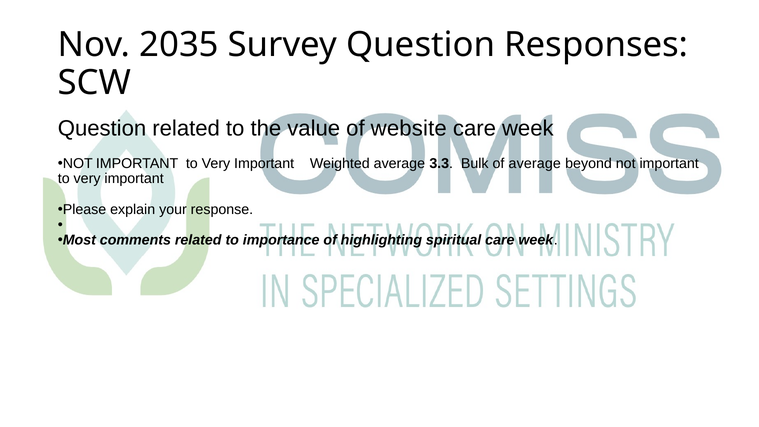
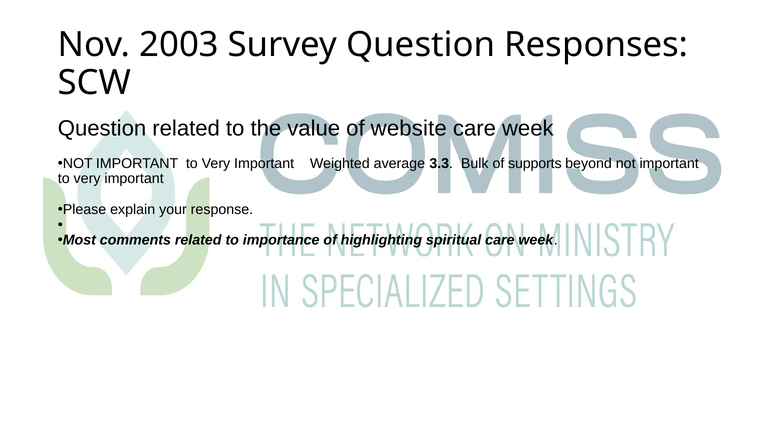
2035: 2035 -> 2003 (179, 45)
of average: average -> supports (535, 163)
